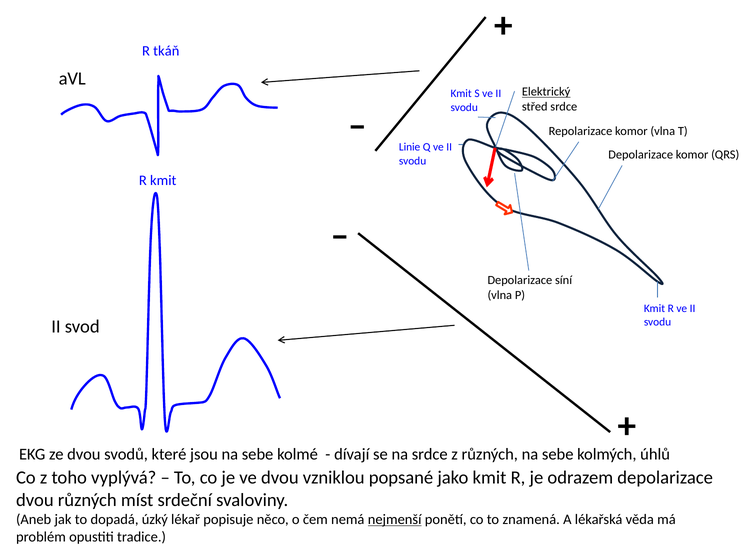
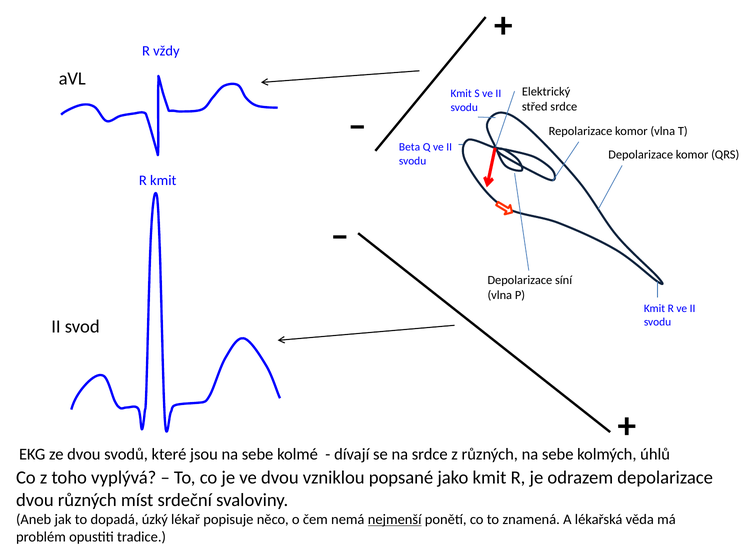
tkáň: tkáň -> vždy (166, 51)
Elektrický underline: present -> none (546, 92)
Linie: Linie -> Beta (410, 147)
